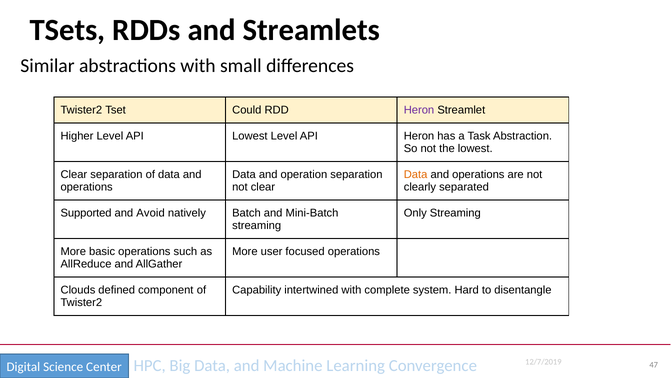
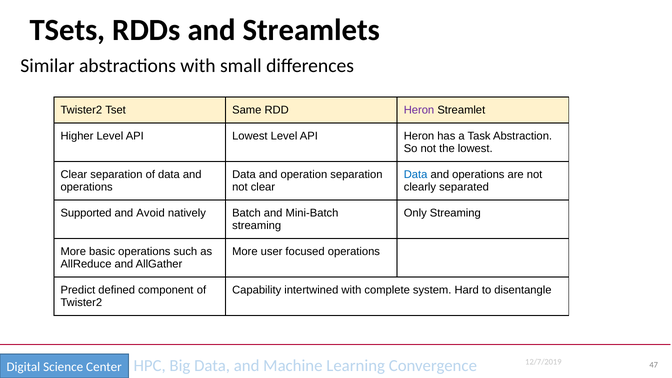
Could: Could -> Same (247, 110)
Data colour: orange -> blue (416, 175)
Clouds: Clouds -> Predict (78, 290)
